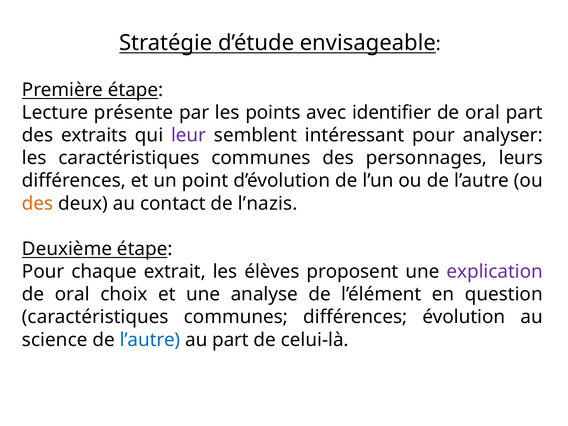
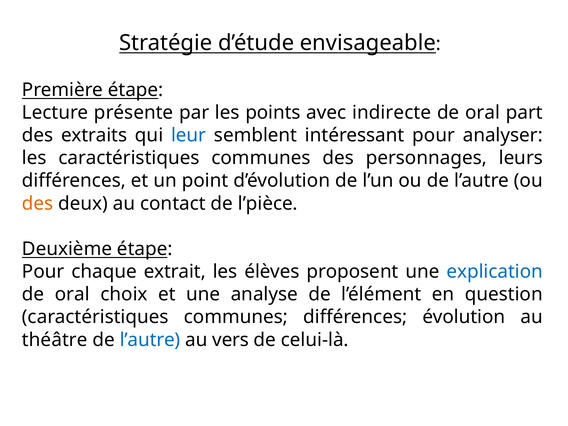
identifier: identifier -> indirecte (392, 113)
leur colour: purple -> blue (189, 135)
l’nazis: l’nazis -> l’pièce (268, 203)
explication colour: purple -> blue (495, 272)
science: science -> théâtre (55, 340)
au part: part -> vers (231, 340)
